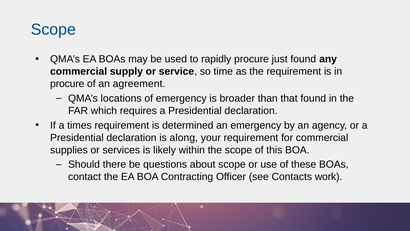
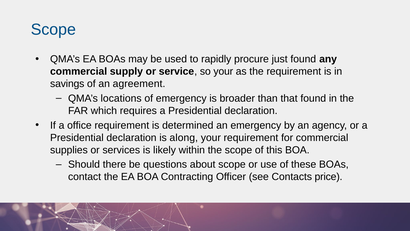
so time: time -> your (223, 71)
procure: procure -> savings (67, 84)
times: times -> office (79, 125)
work: work -> price (329, 177)
